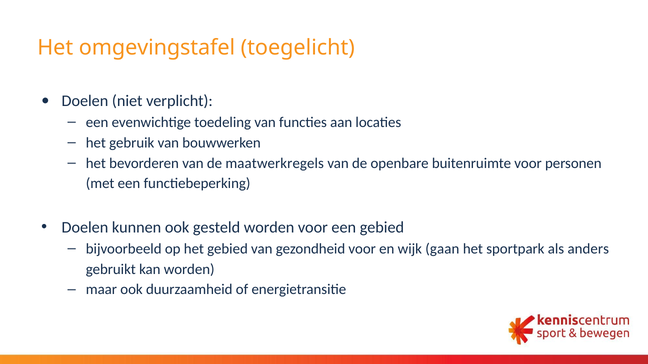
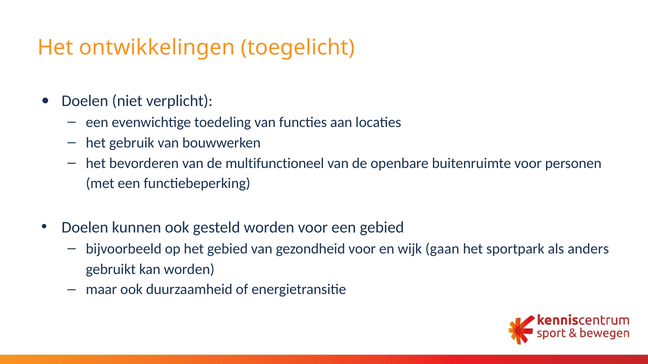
omgevingstafel: omgevingstafel -> ontwikkelingen (157, 48)
maatwerkregels: maatwerkregels -> multifunctioneel (275, 163)
